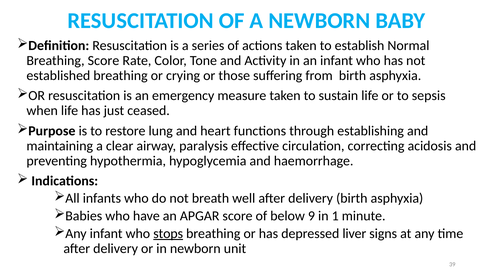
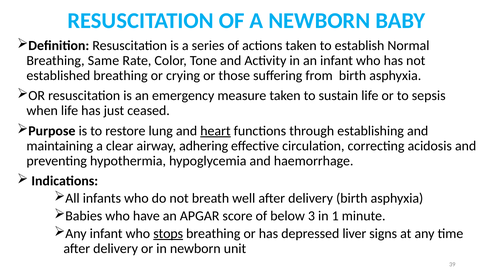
Breathing Score: Score -> Same (103, 61)
heart underline: none -> present (215, 131)
paralysis: paralysis -> adhering (204, 146)
9: 9 -> 3 (311, 216)
